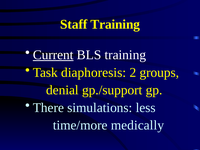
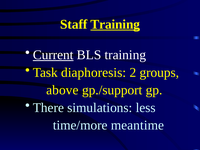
Training underline: none -> present (115, 24)
denial: denial -> above (62, 90)
medically: medically -> meantime (137, 125)
